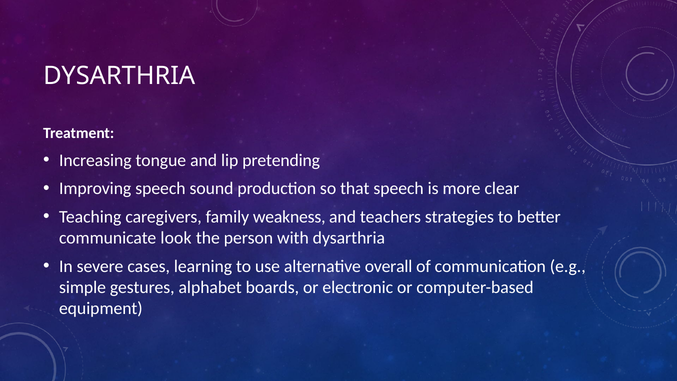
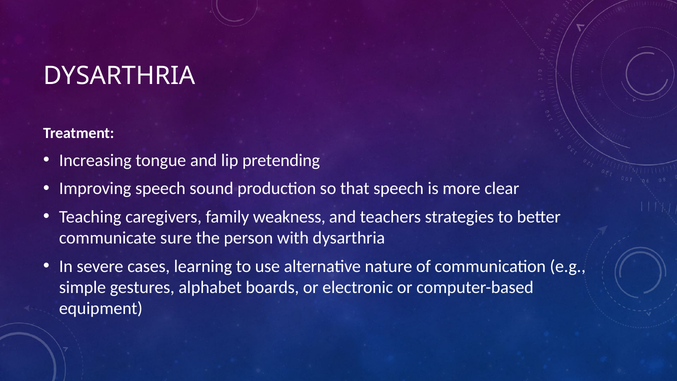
look: look -> sure (176, 238)
overall: overall -> nature (389, 266)
